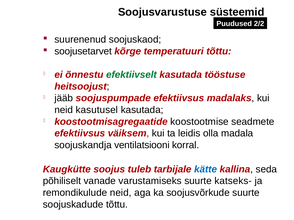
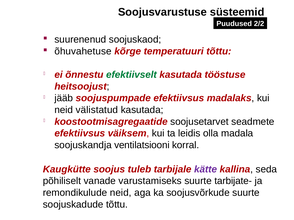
soojusetarvet: soojusetarvet -> õhuvahetuse (83, 51)
kasutusel: kasutusel -> välistatud (97, 110)
koostootmise: koostootmise -> soojusetarvet (200, 122)
kätte colour: blue -> purple (206, 170)
katseks-: katseks- -> tarbijate- (233, 181)
